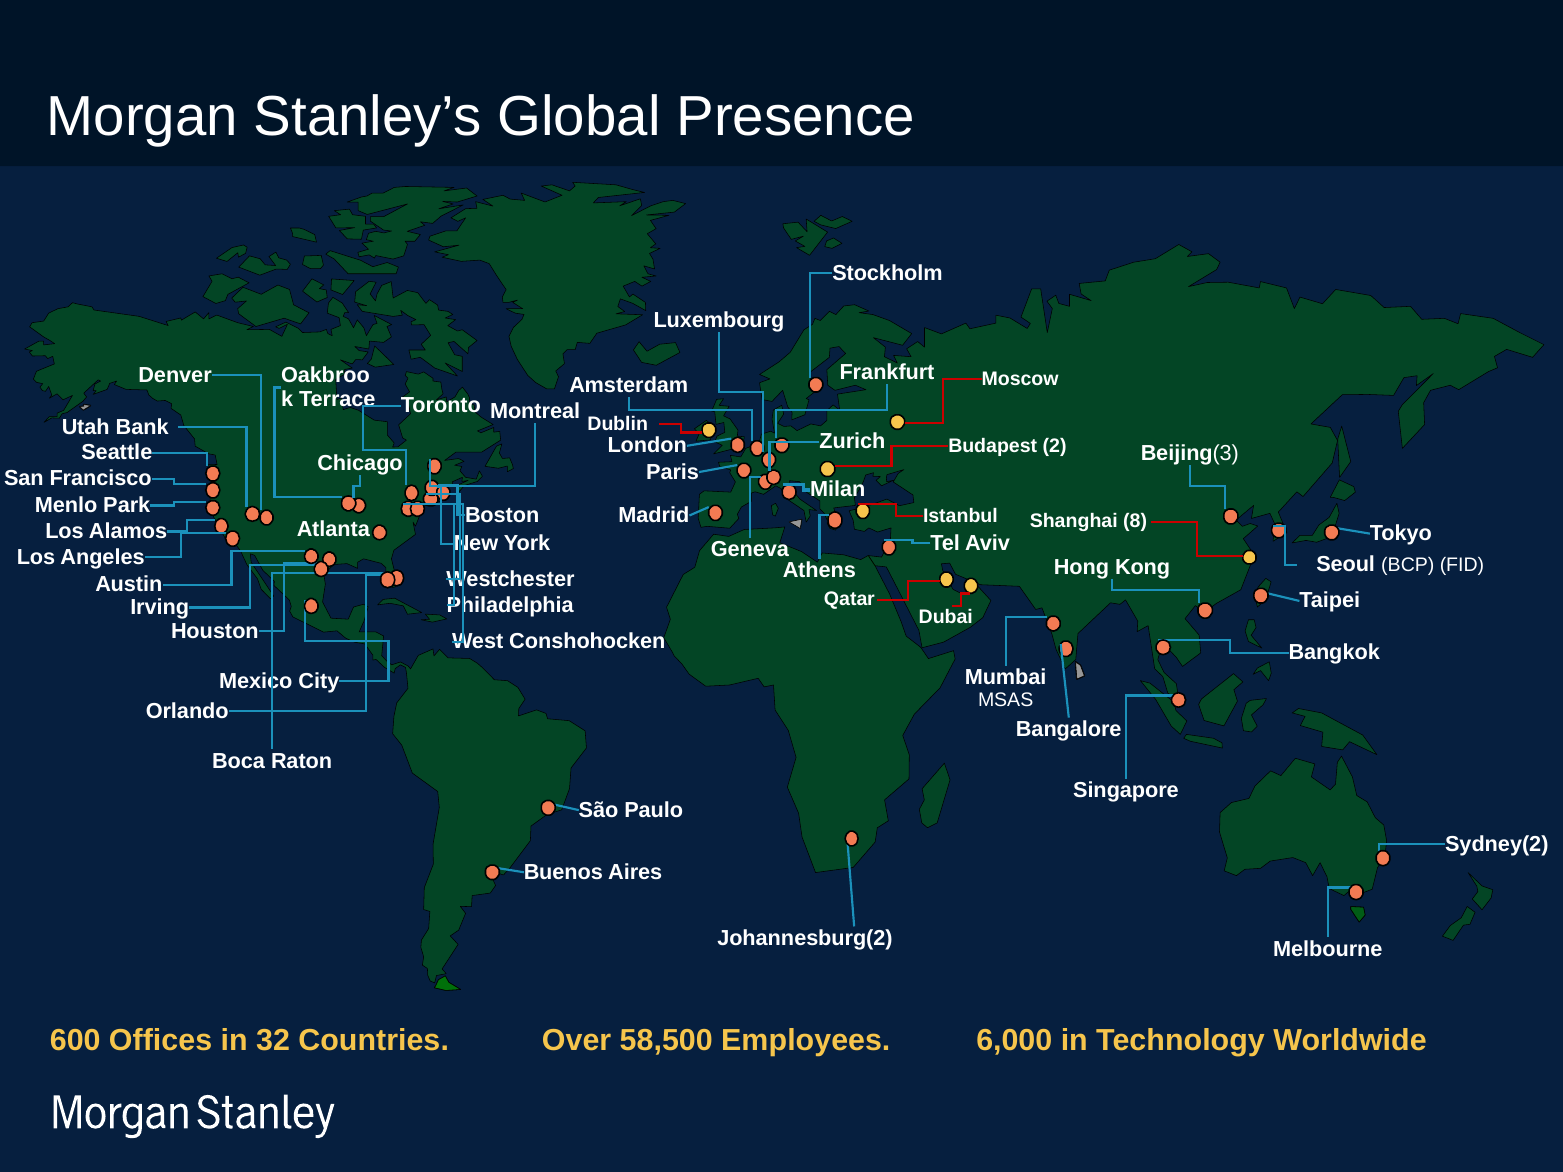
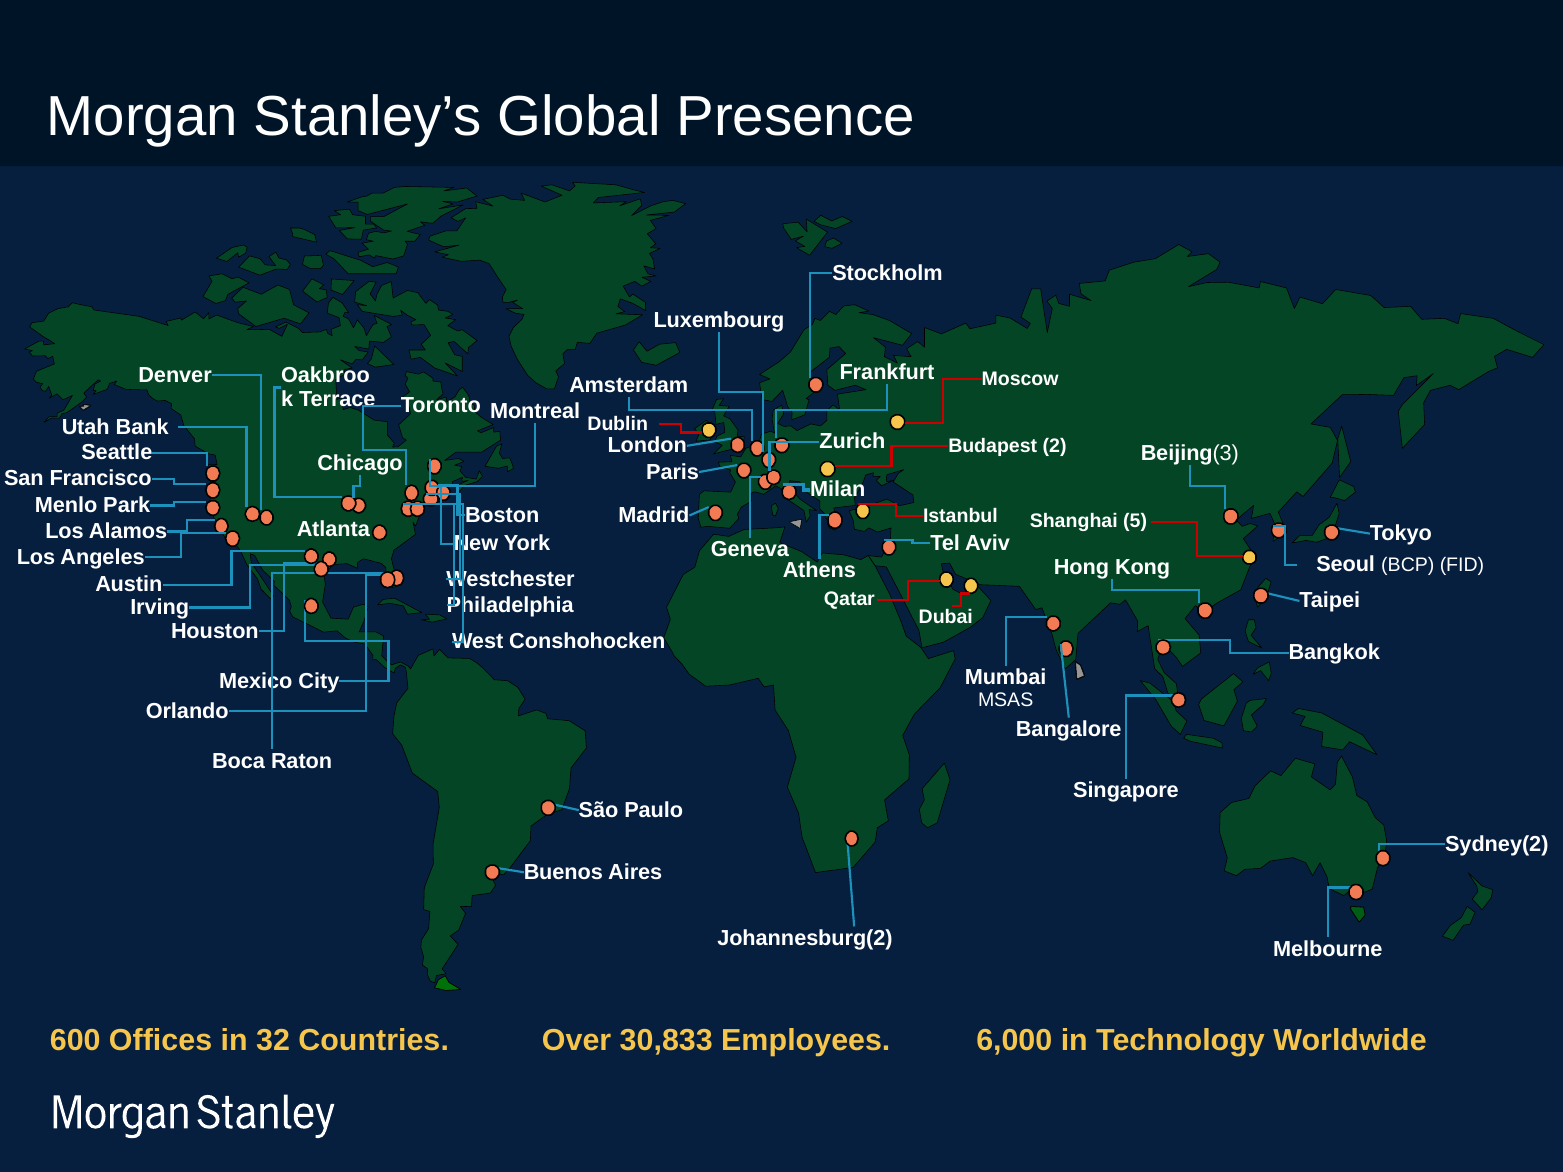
8: 8 -> 5 (1135, 521)
58,500: 58,500 -> 30,833 (666, 1040)
